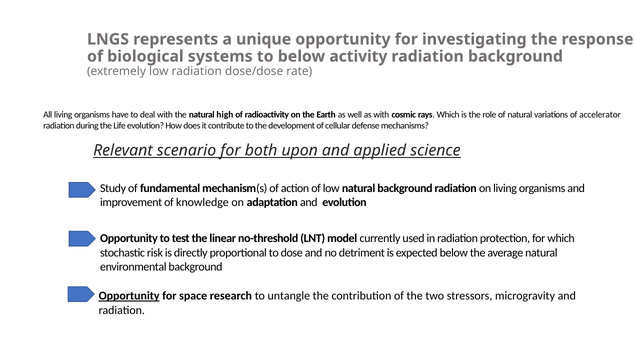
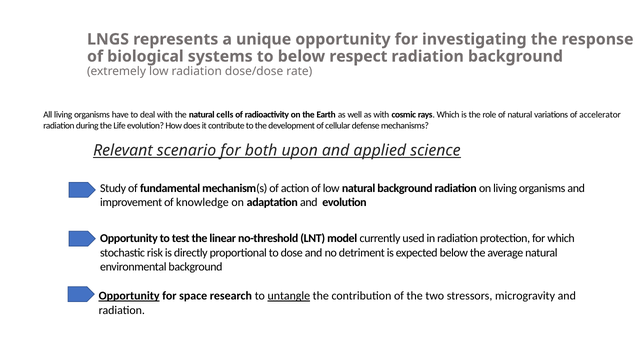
activity: activity -> respect (358, 56)
high: high -> cells (225, 115)
untangle underline: none -> present (289, 296)
